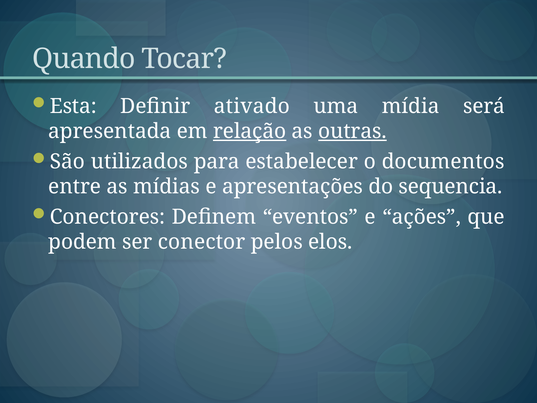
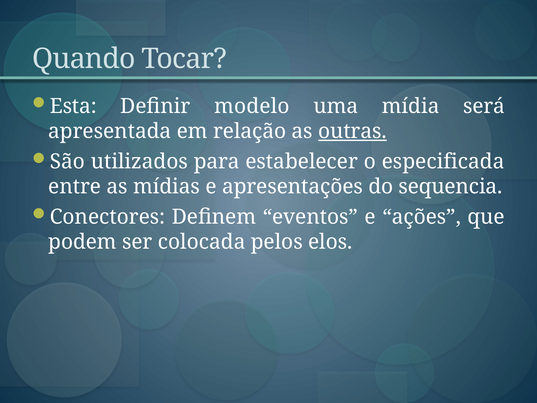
ativado: ativado -> modelo (252, 106)
relação underline: present -> none (250, 131)
documentos: documentos -> especificada (443, 162)
conector: conector -> colocada (202, 242)
